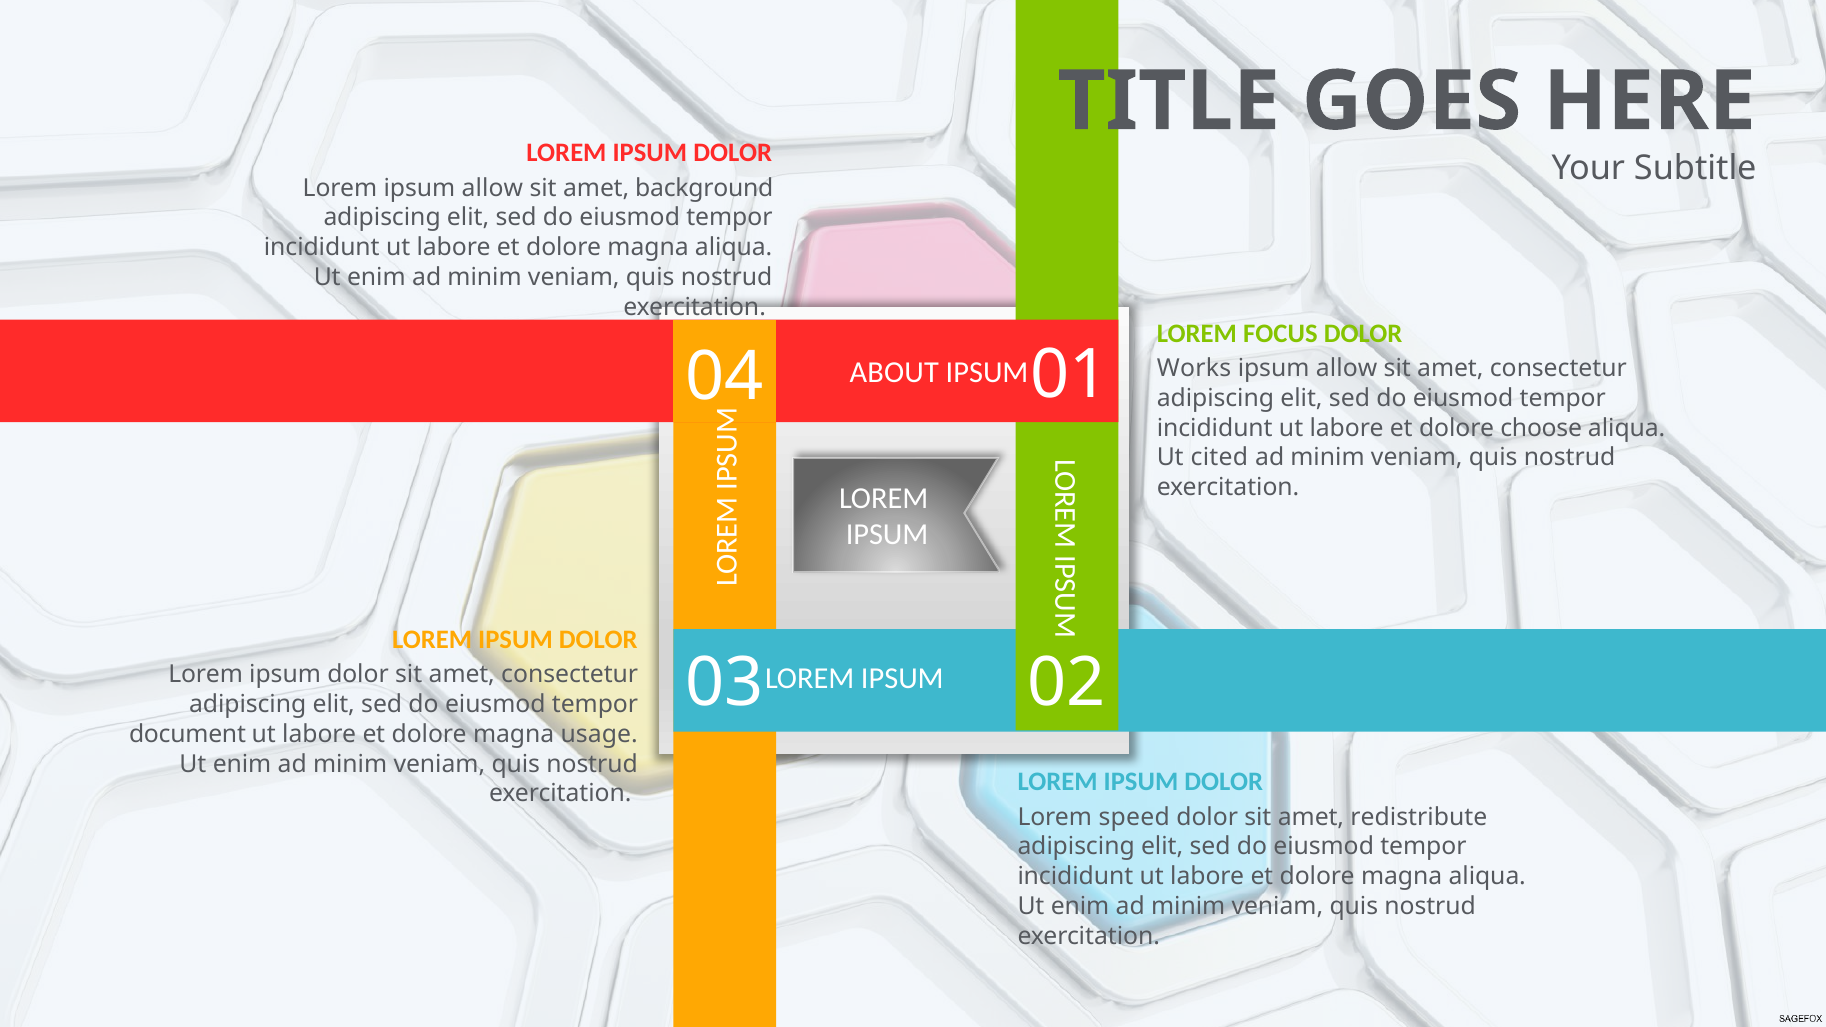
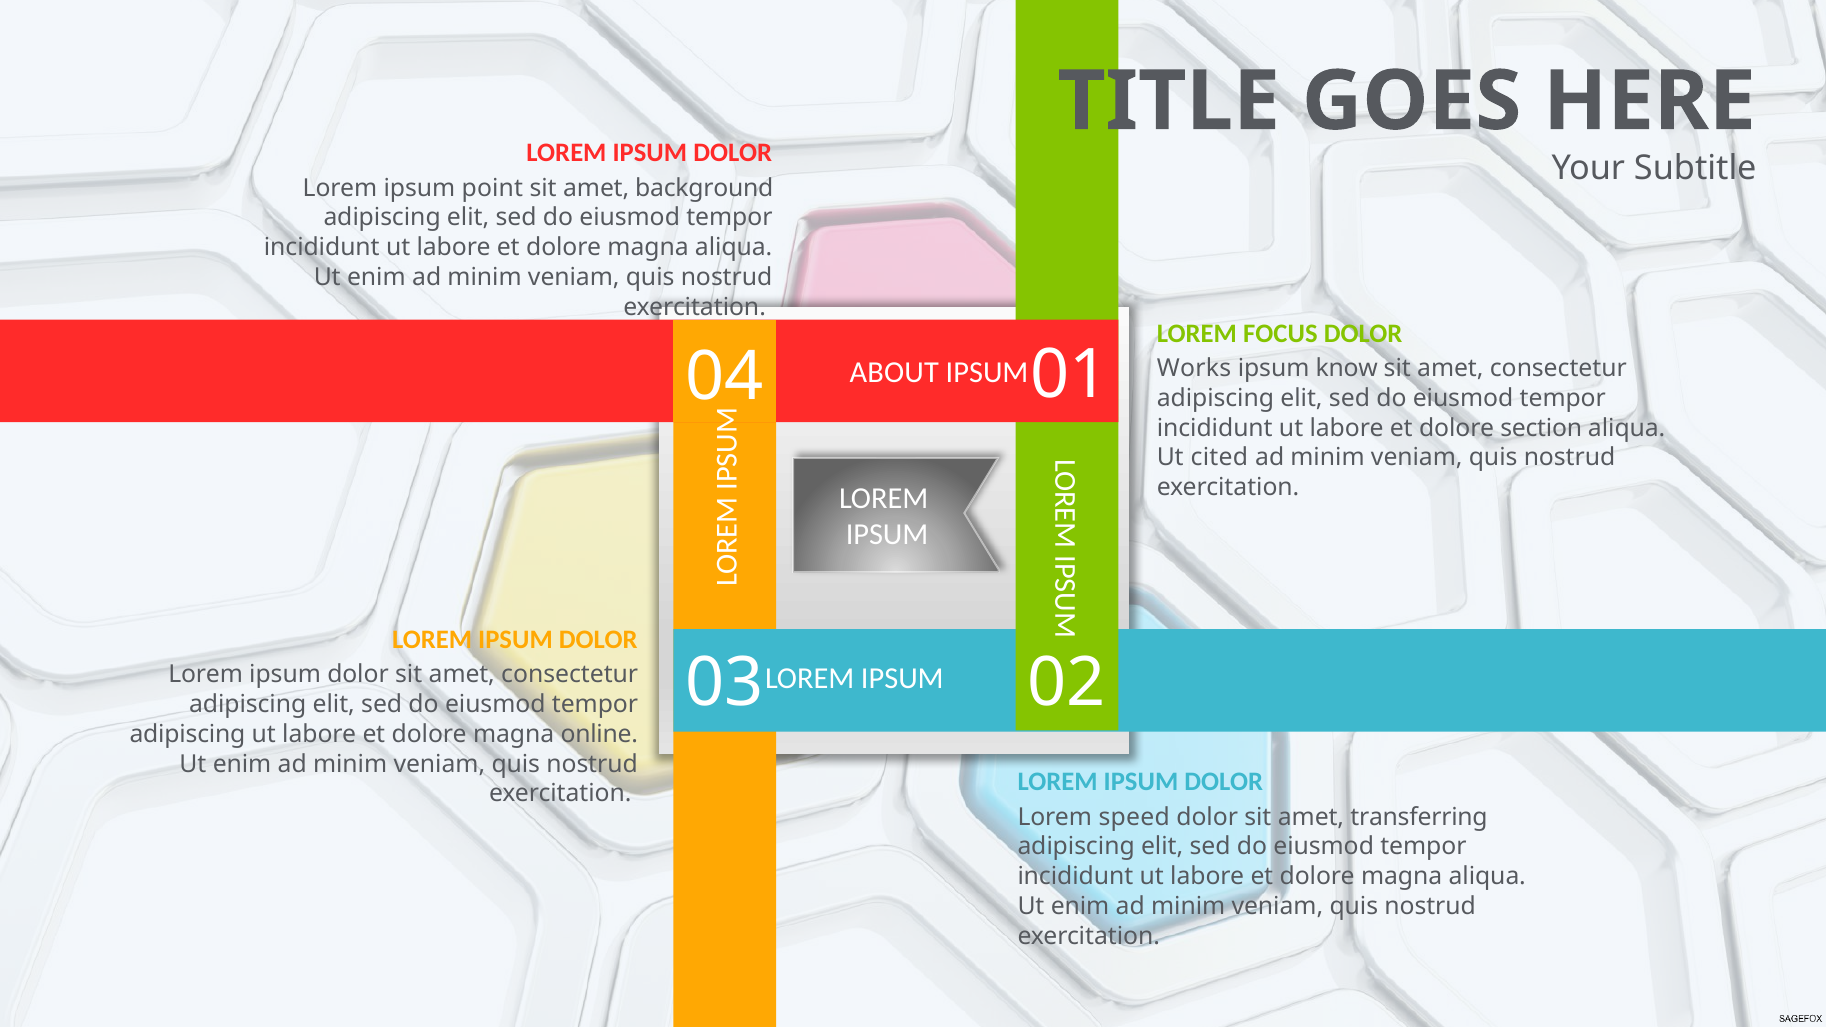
Lorem ipsum allow: allow -> point (492, 188)
allow: allow -> know (1347, 369)
choose: choose -> section (1541, 428)
document: document -> adipiscing (187, 734)
usage: usage -> online (599, 734)
redistribute: redistribute -> transferring (1419, 817)
